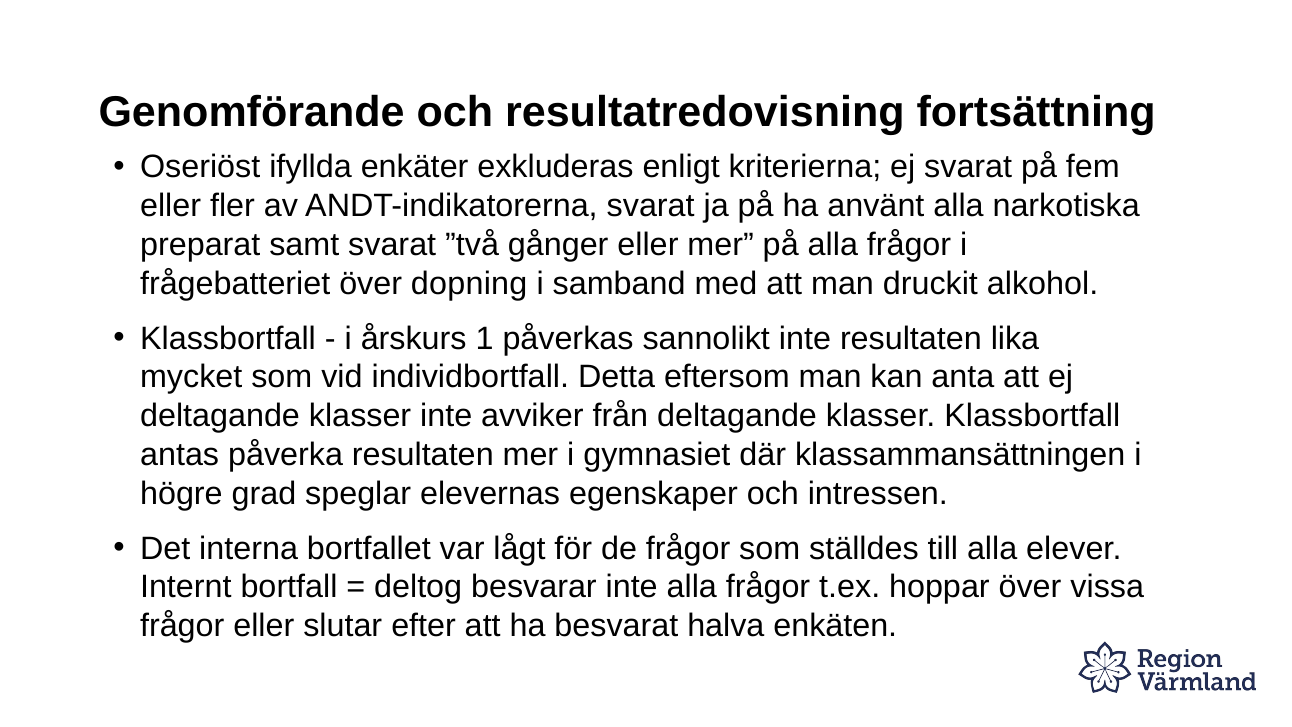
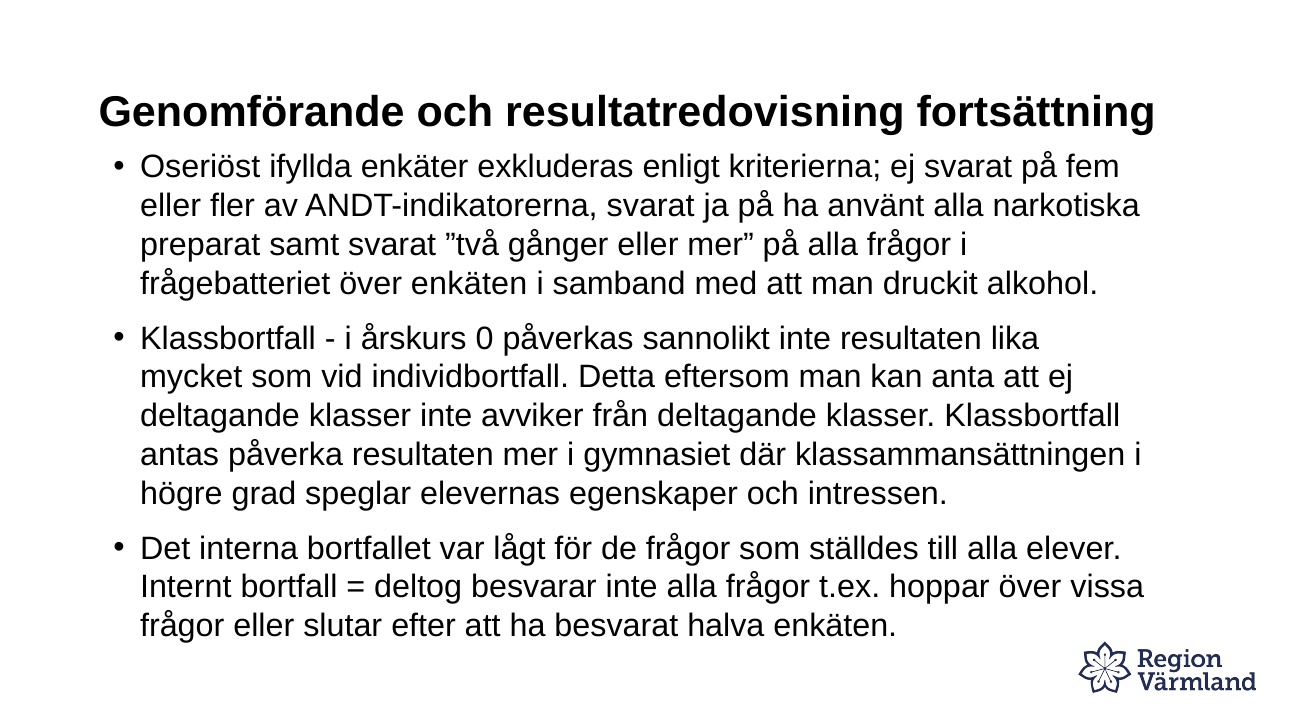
över dopning: dopning -> enkäten (469, 283)
1: 1 -> 0 (485, 338)
